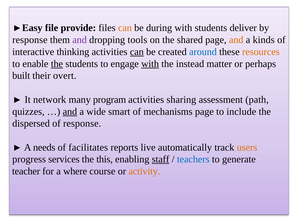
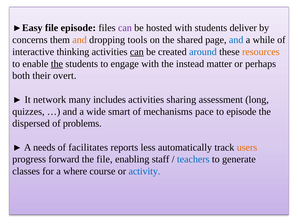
file provide: provide -> episode (78, 28)
can colour: orange -> purple (125, 28)
during: during -> hosted (159, 28)
response: response -> concerns (30, 40)
and colour: purple -> orange (80, 40)
and colour: orange -> blue (236, 40)
kinds: kinds -> while (264, 40)
with underline: present -> none (150, 64)
built: built -> both (21, 76)
program: program -> includes (110, 99)
path: path -> long (257, 99)
and underline: present -> none (70, 111)
mechanisms page: page -> pace (204, 111)
to include: include -> episode (241, 111)
of response: response -> problems (82, 123)
live: live -> less (148, 147)
services: services -> forward (64, 159)
the this: this -> file (104, 159)
staff underline: present -> none (161, 159)
teacher: teacher -> classes (26, 171)
activity colour: orange -> blue (144, 171)
